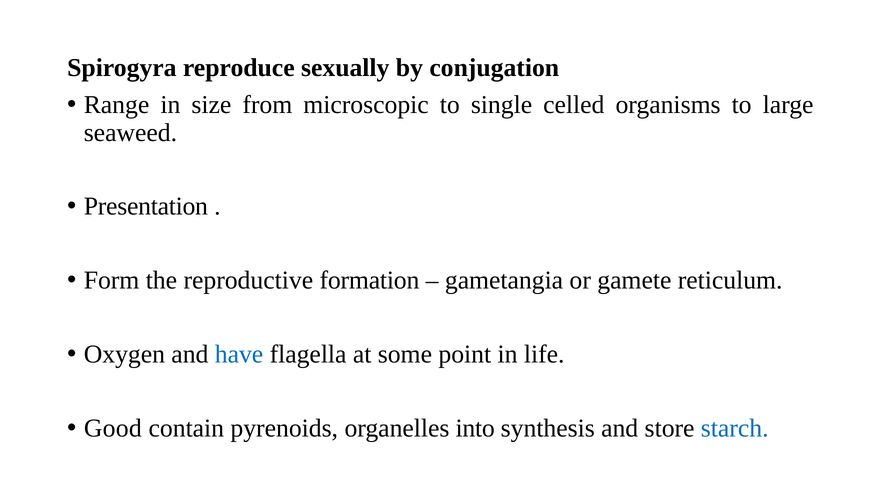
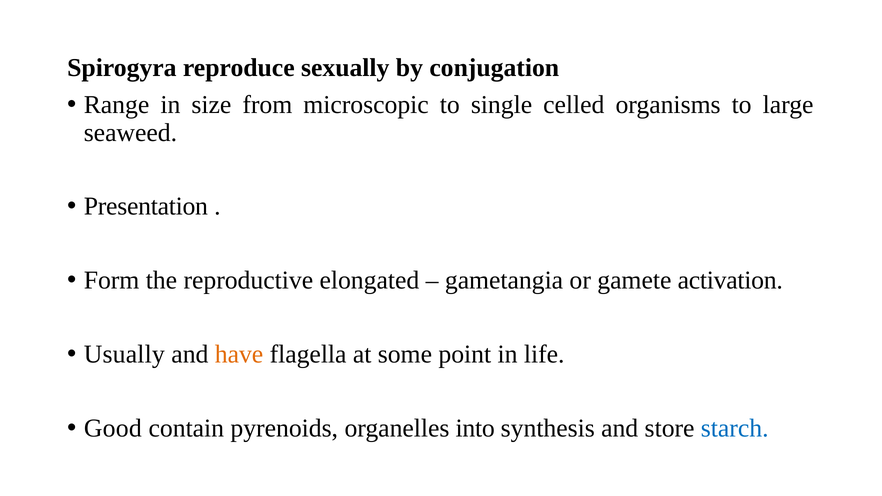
formation: formation -> elongated (369, 280)
reticulum: reticulum -> activation (730, 280)
Oxygen: Oxygen -> Usually (124, 354)
have colour: blue -> orange (239, 354)
